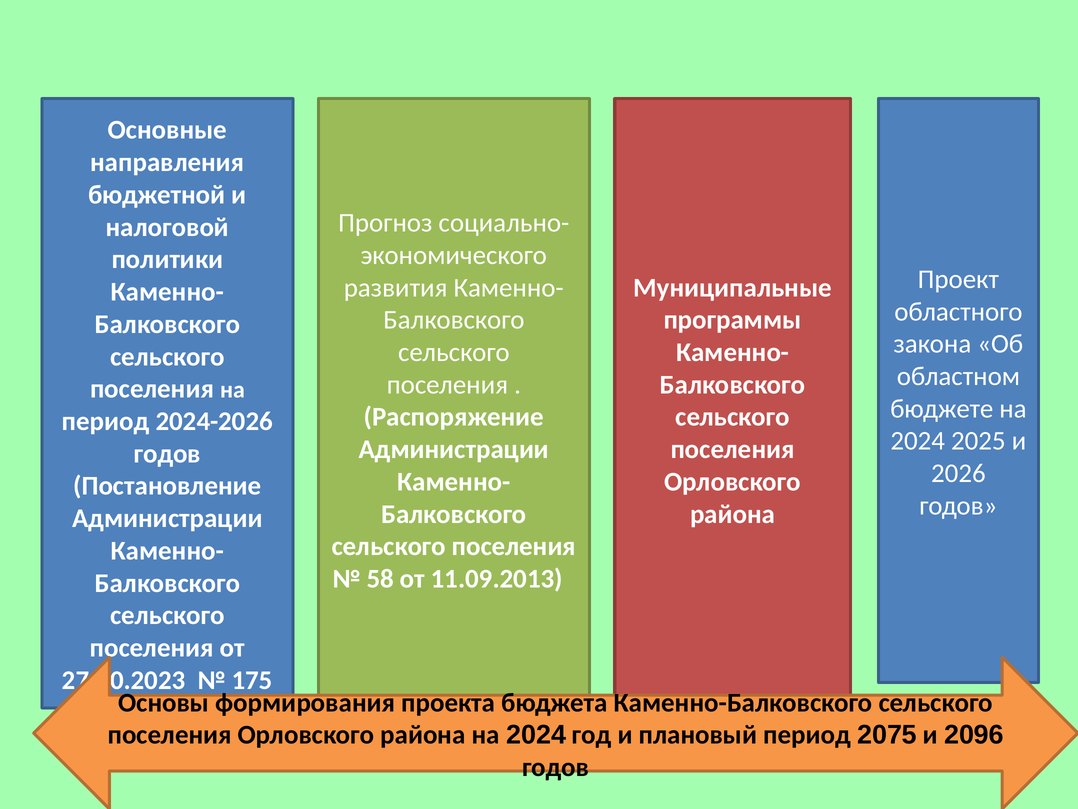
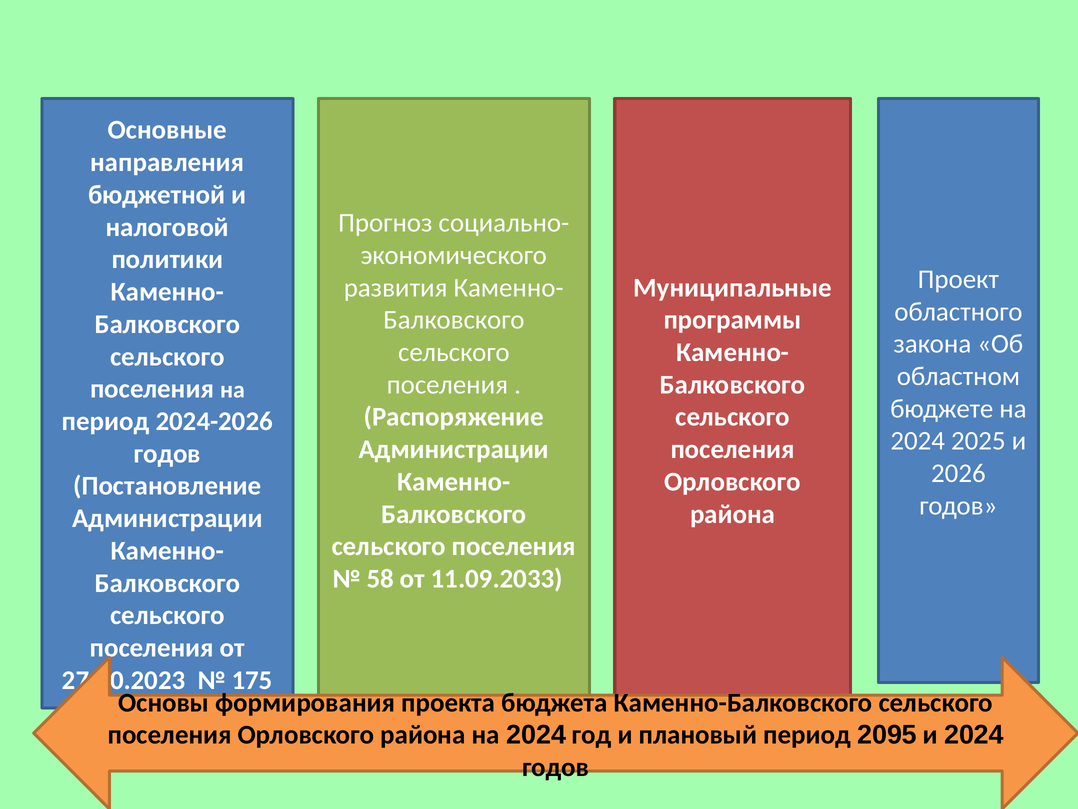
11.09.2013: 11.09.2013 -> 11.09.2033 (497, 579)
2075: 2075 -> 2095 (887, 735)
и 2096: 2096 -> 2024 (974, 735)
